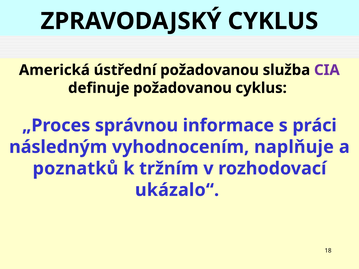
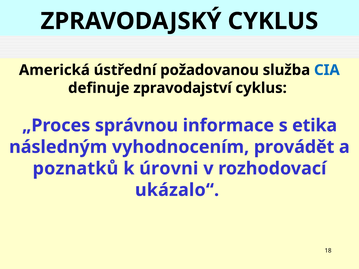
CIA colour: purple -> blue (327, 70)
definuje požadovanou: požadovanou -> zpravodajství (183, 88)
práci: práci -> etika (315, 126)
naplňuje: naplňuje -> provádět (294, 147)
tržním: tržním -> úrovni (169, 169)
